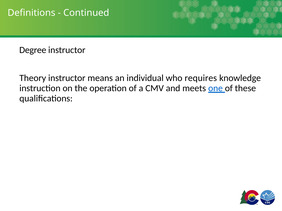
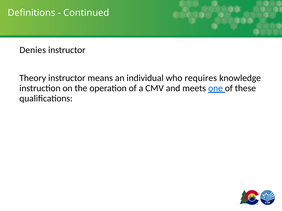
Degree: Degree -> Denies (33, 50)
